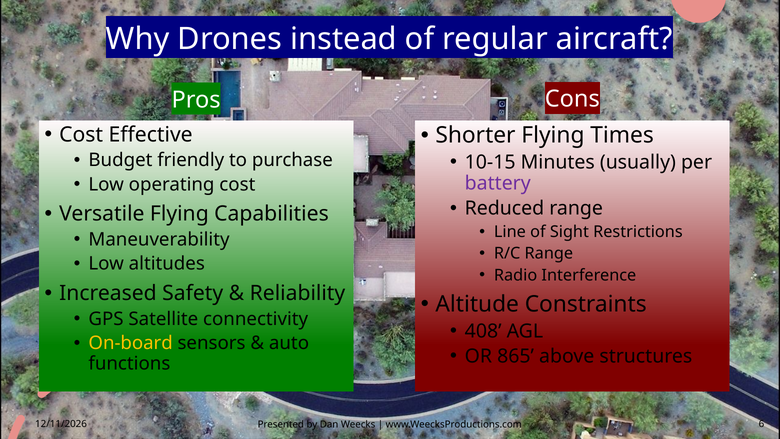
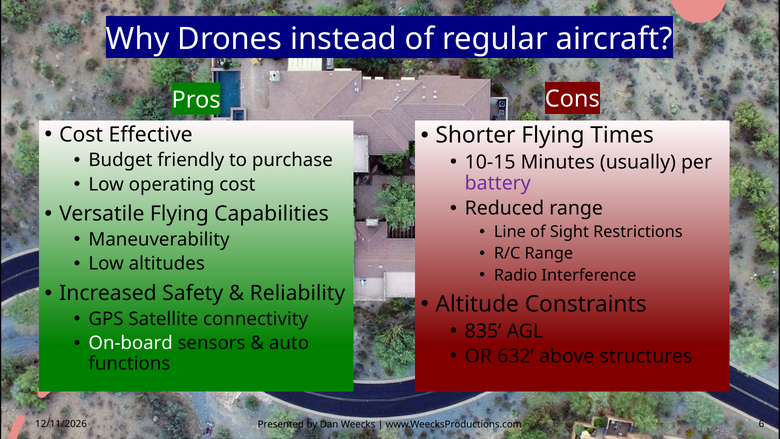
408: 408 -> 835 (483, 331)
On-board colour: yellow -> white (131, 343)
865: 865 -> 632 (516, 356)
